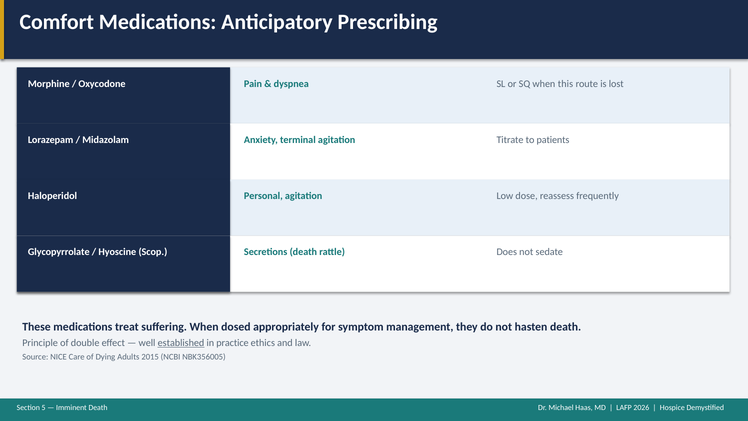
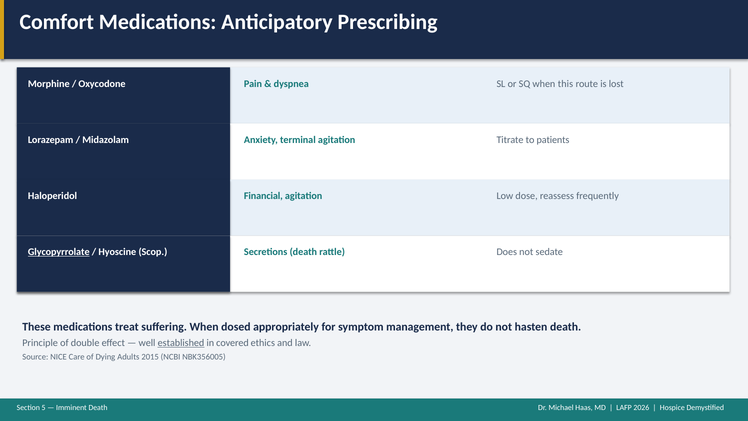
Personal: Personal -> Financial (263, 196)
Glycopyrrolate underline: none -> present (59, 252)
practice: practice -> covered (232, 343)
